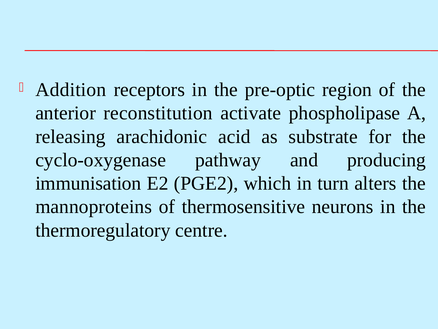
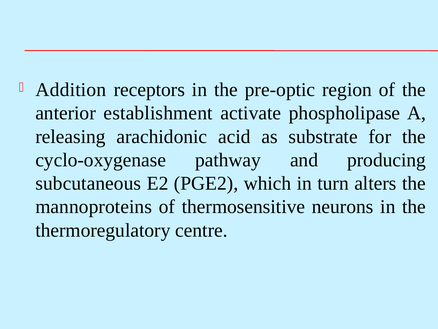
reconstitution: reconstitution -> establishment (158, 113)
immunisation: immunisation -> subcutaneous (88, 183)
